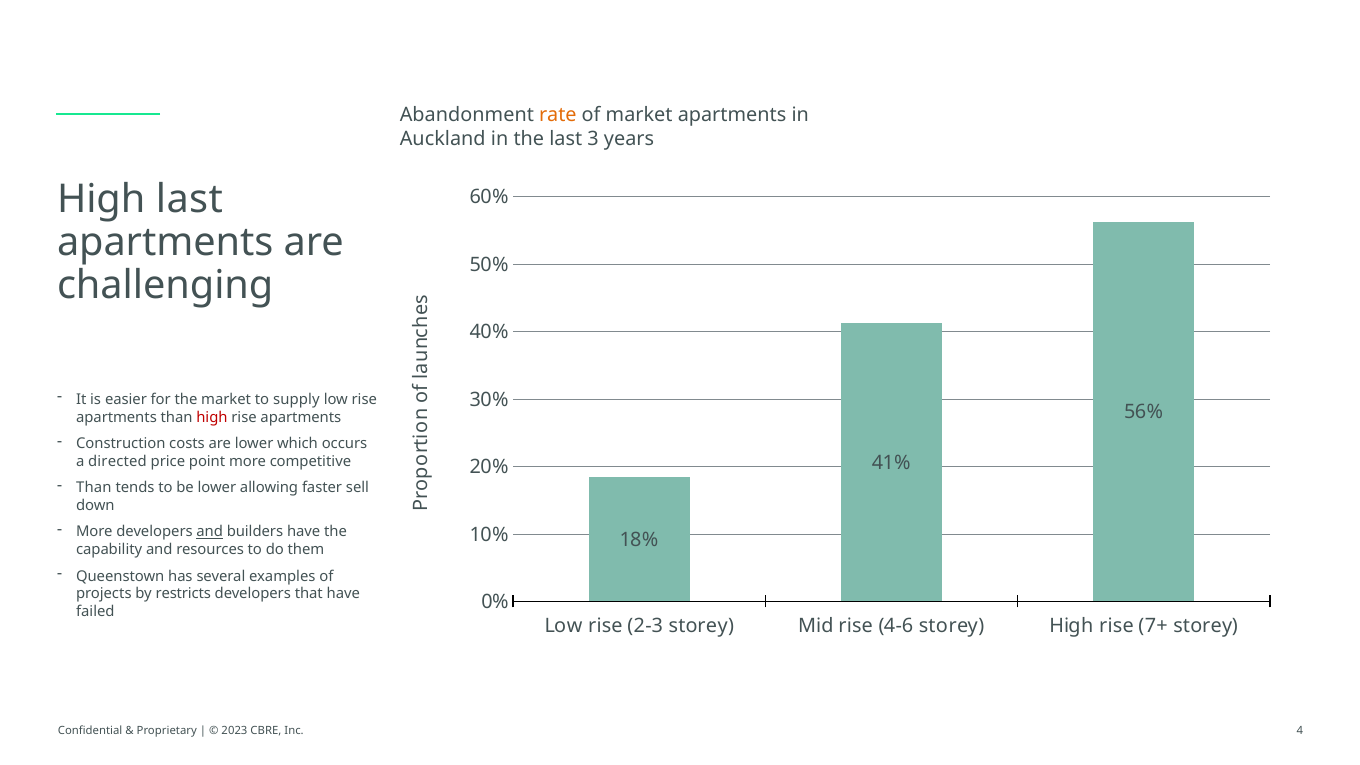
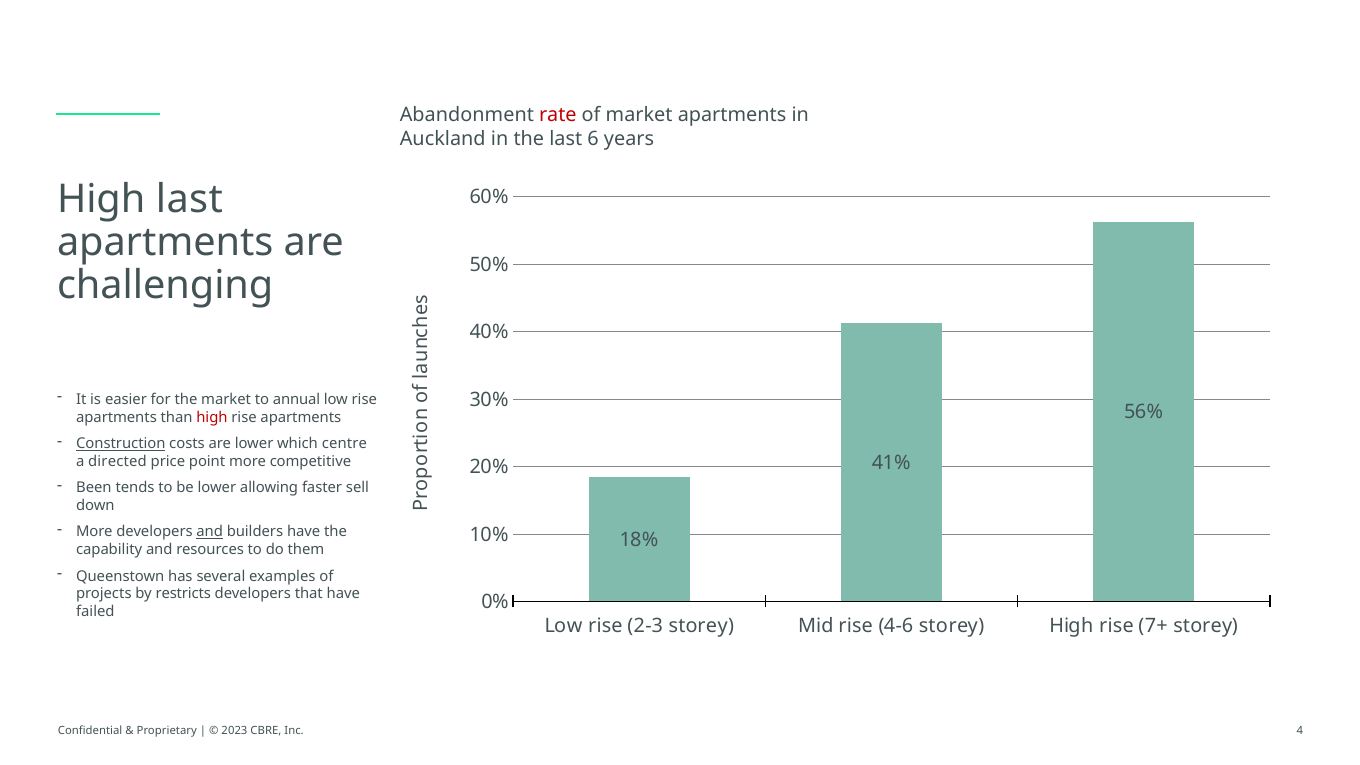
rate colour: orange -> red (558, 115)
3: 3 -> 6 (593, 139)
supply: supply -> annual (297, 399)
Construction underline: none -> present (121, 444)
occurs: occurs -> centre (344, 444)
Than: Than -> Been (94, 488)
